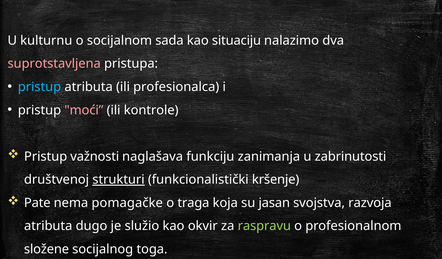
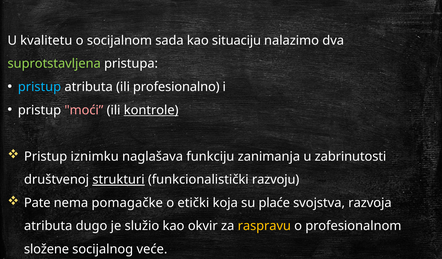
kulturnu: kulturnu -> kvalitetu (46, 41)
suprotstavljena colour: pink -> light green (54, 64)
profesionalca: profesionalca -> profesionalno (176, 87)
kontrole underline: none -> present (151, 110)
važnosti: važnosti -> iznimku (95, 157)
kršenje: kršenje -> razvoju (276, 180)
traga: traga -> etički (193, 203)
jasan: jasan -> plaće (274, 203)
raspravu colour: light green -> yellow (264, 226)
toga: toga -> veće (152, 249)
